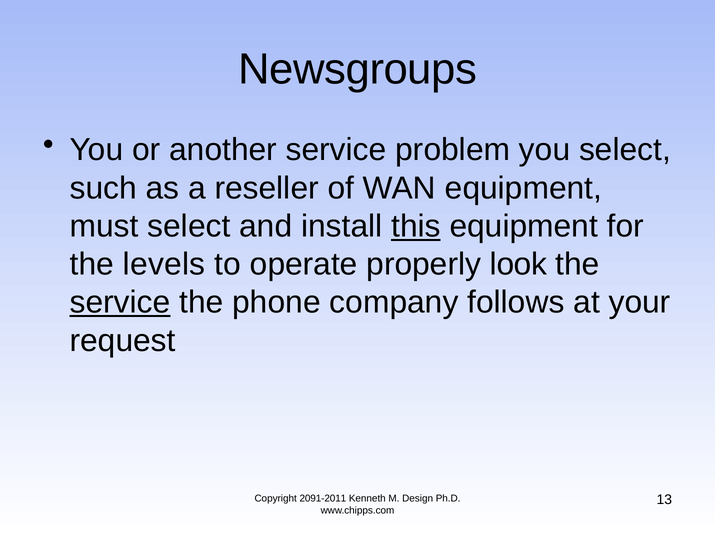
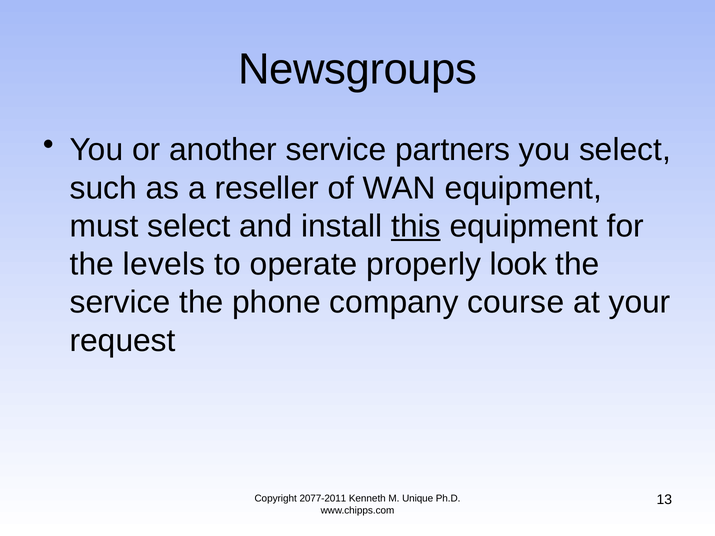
problem: problem -> partners (453, 150)
service underline: present -> none (120, 303)
follows: follows -> course (516, 303)
2091-2011: 2091-2011 -> 2077-2011 (323, 499)
Design: Design -> Unique (418, 499)
